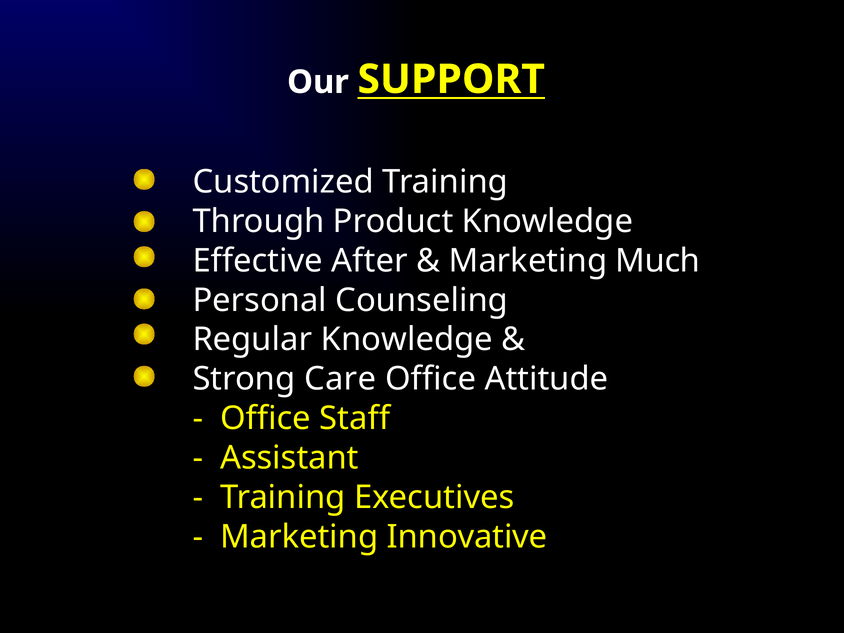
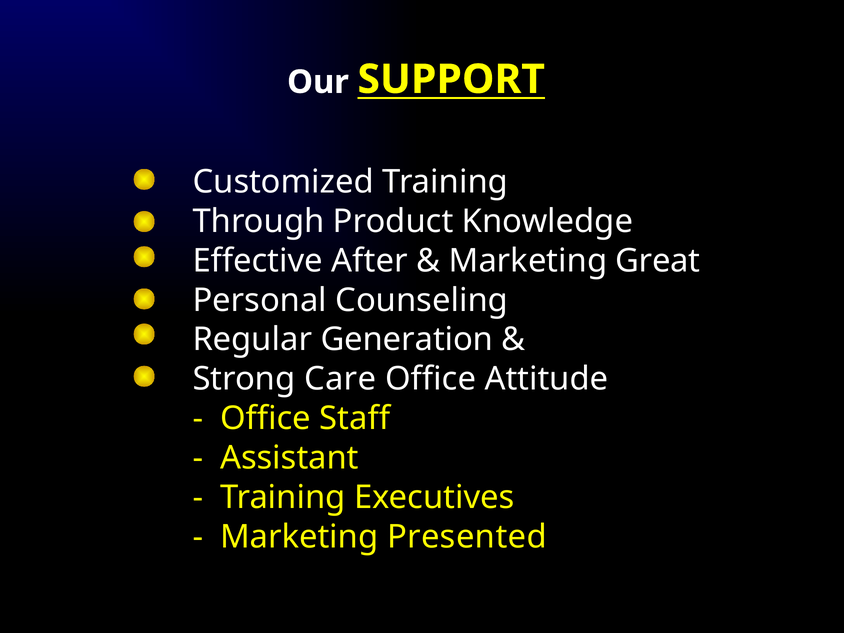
Much: Much -> Great (658, 261)
Regular Knowledge: Knowledge -> Generation (407, 340)
Innovative: Innovative -> Presented (467, 537)
